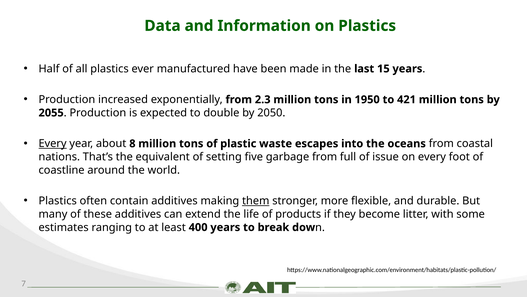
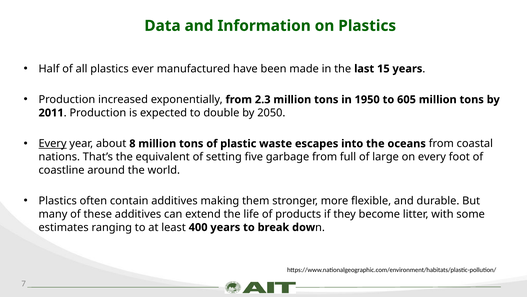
421: 421 -> 605 (407, 99)
2055: 2055 -> 2011 (51, 113)
issue: issue -> large (386, 157)
them underline: present -> none (256, 201)
